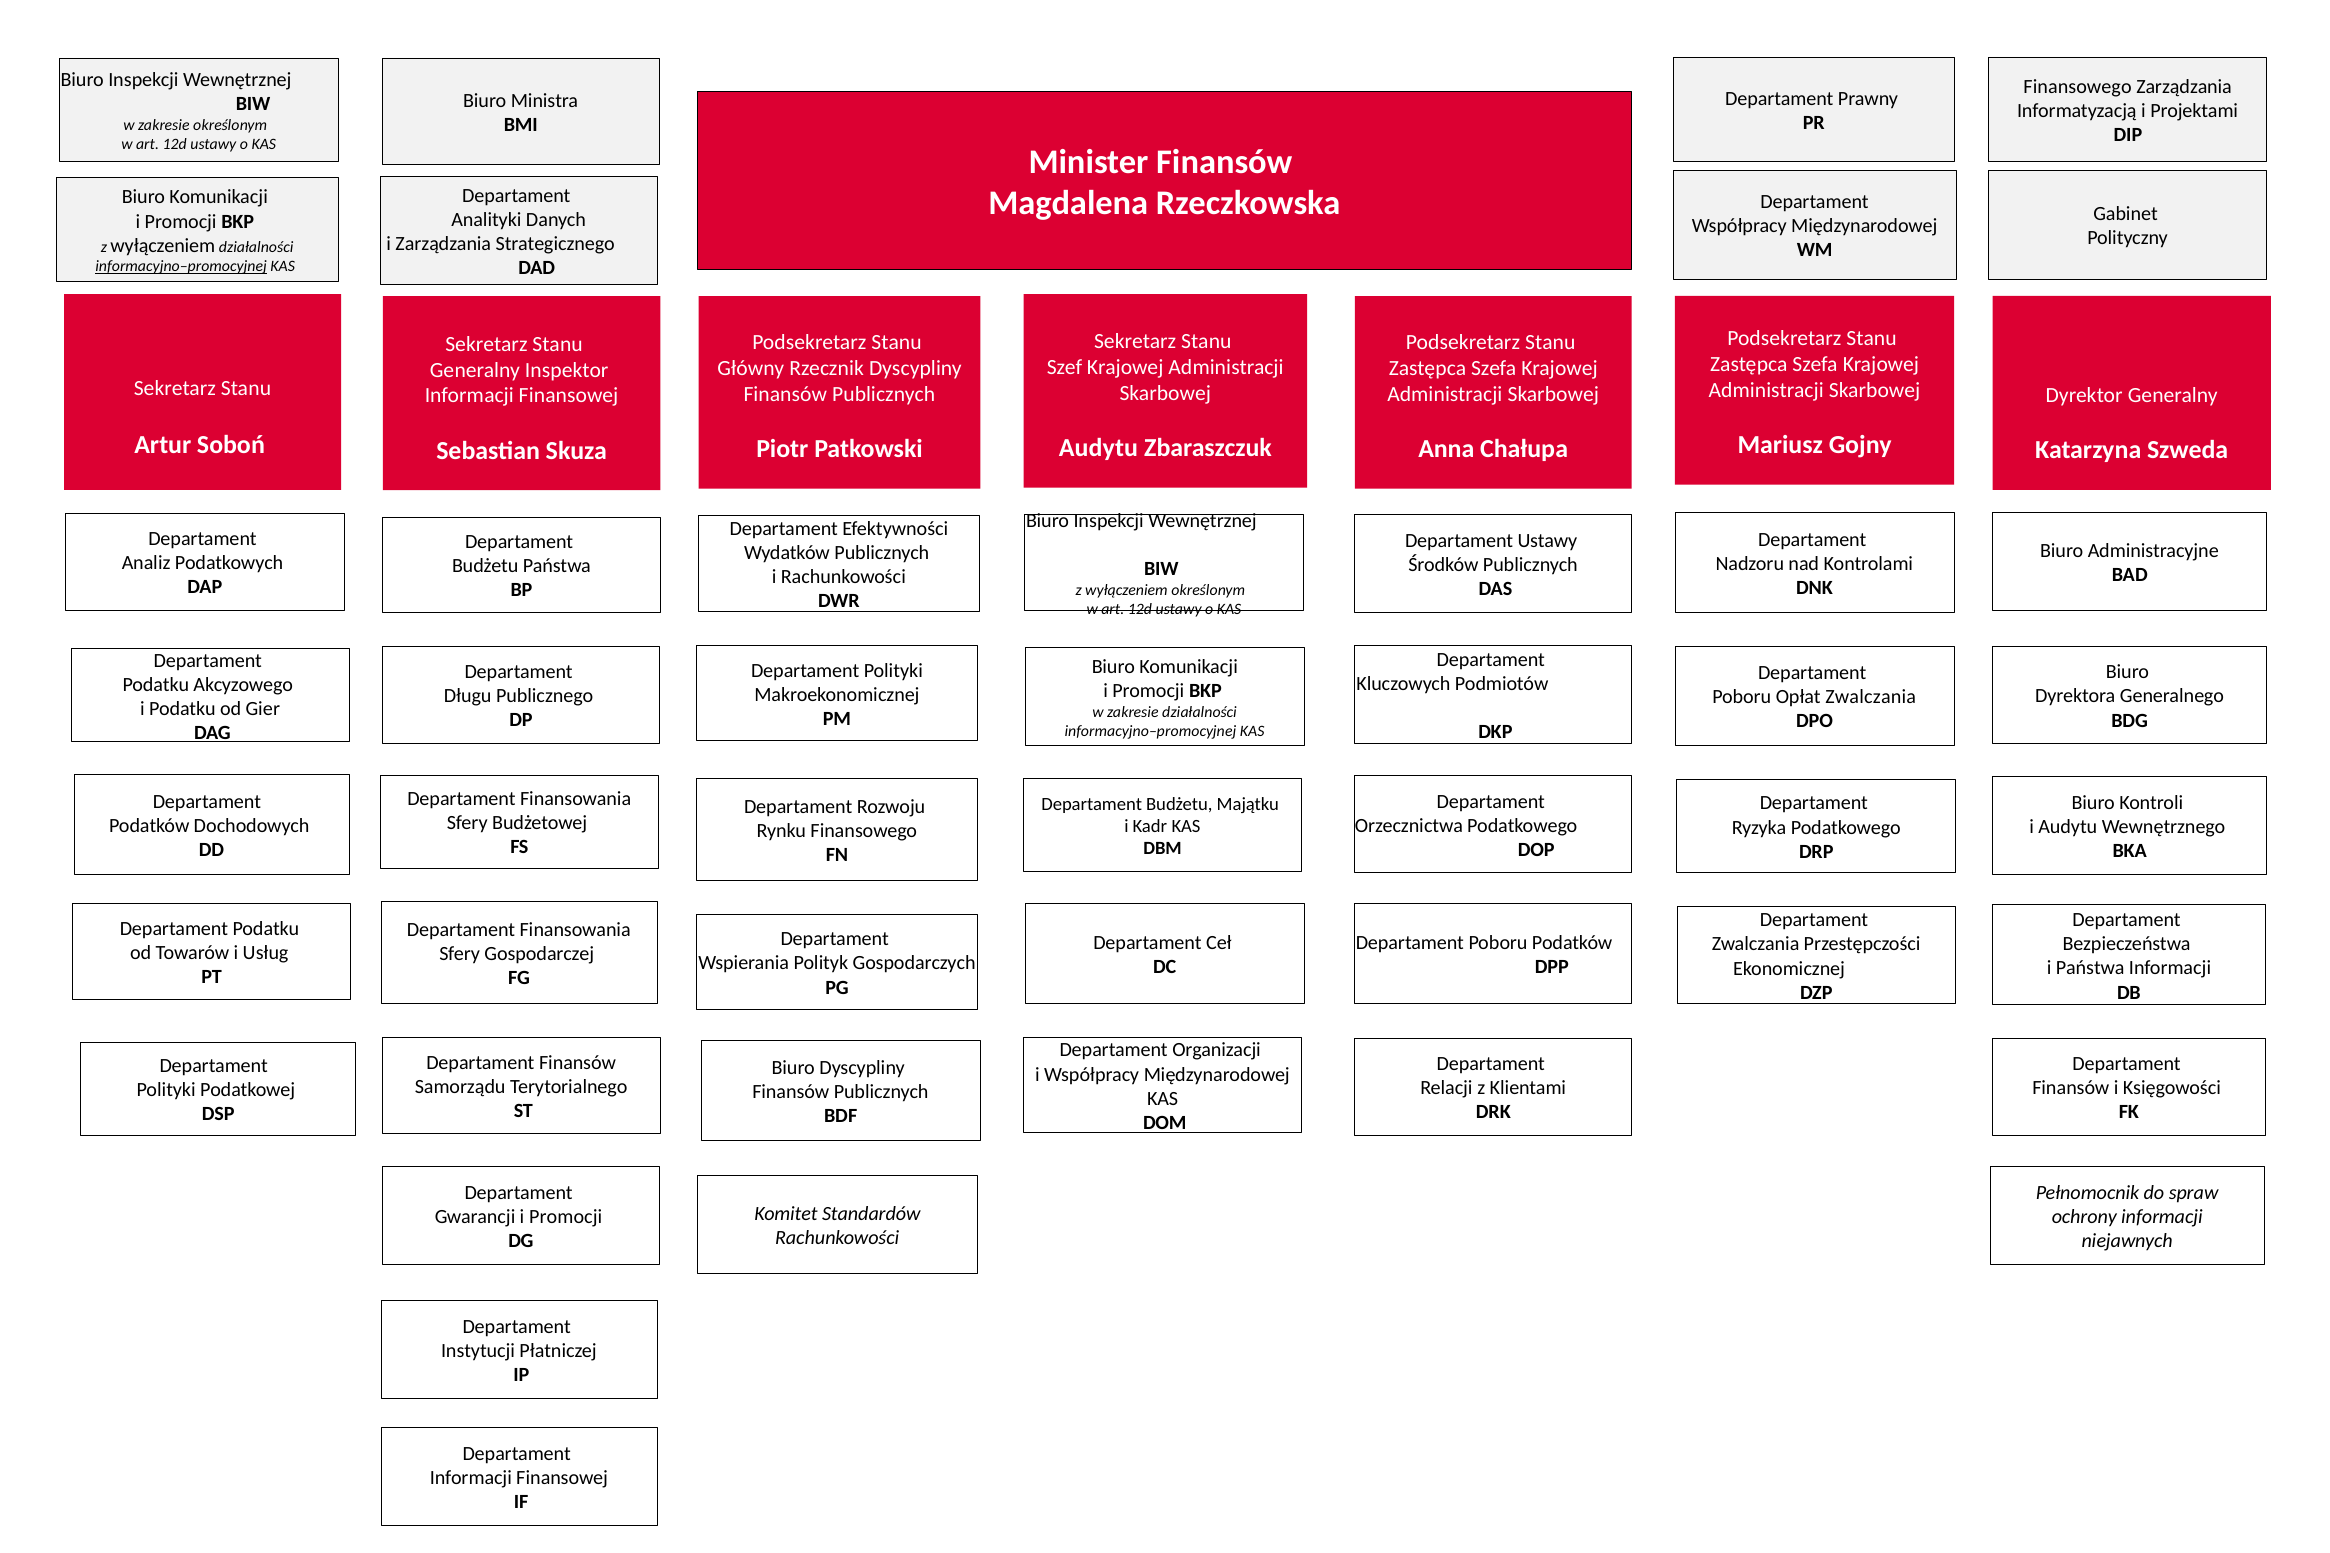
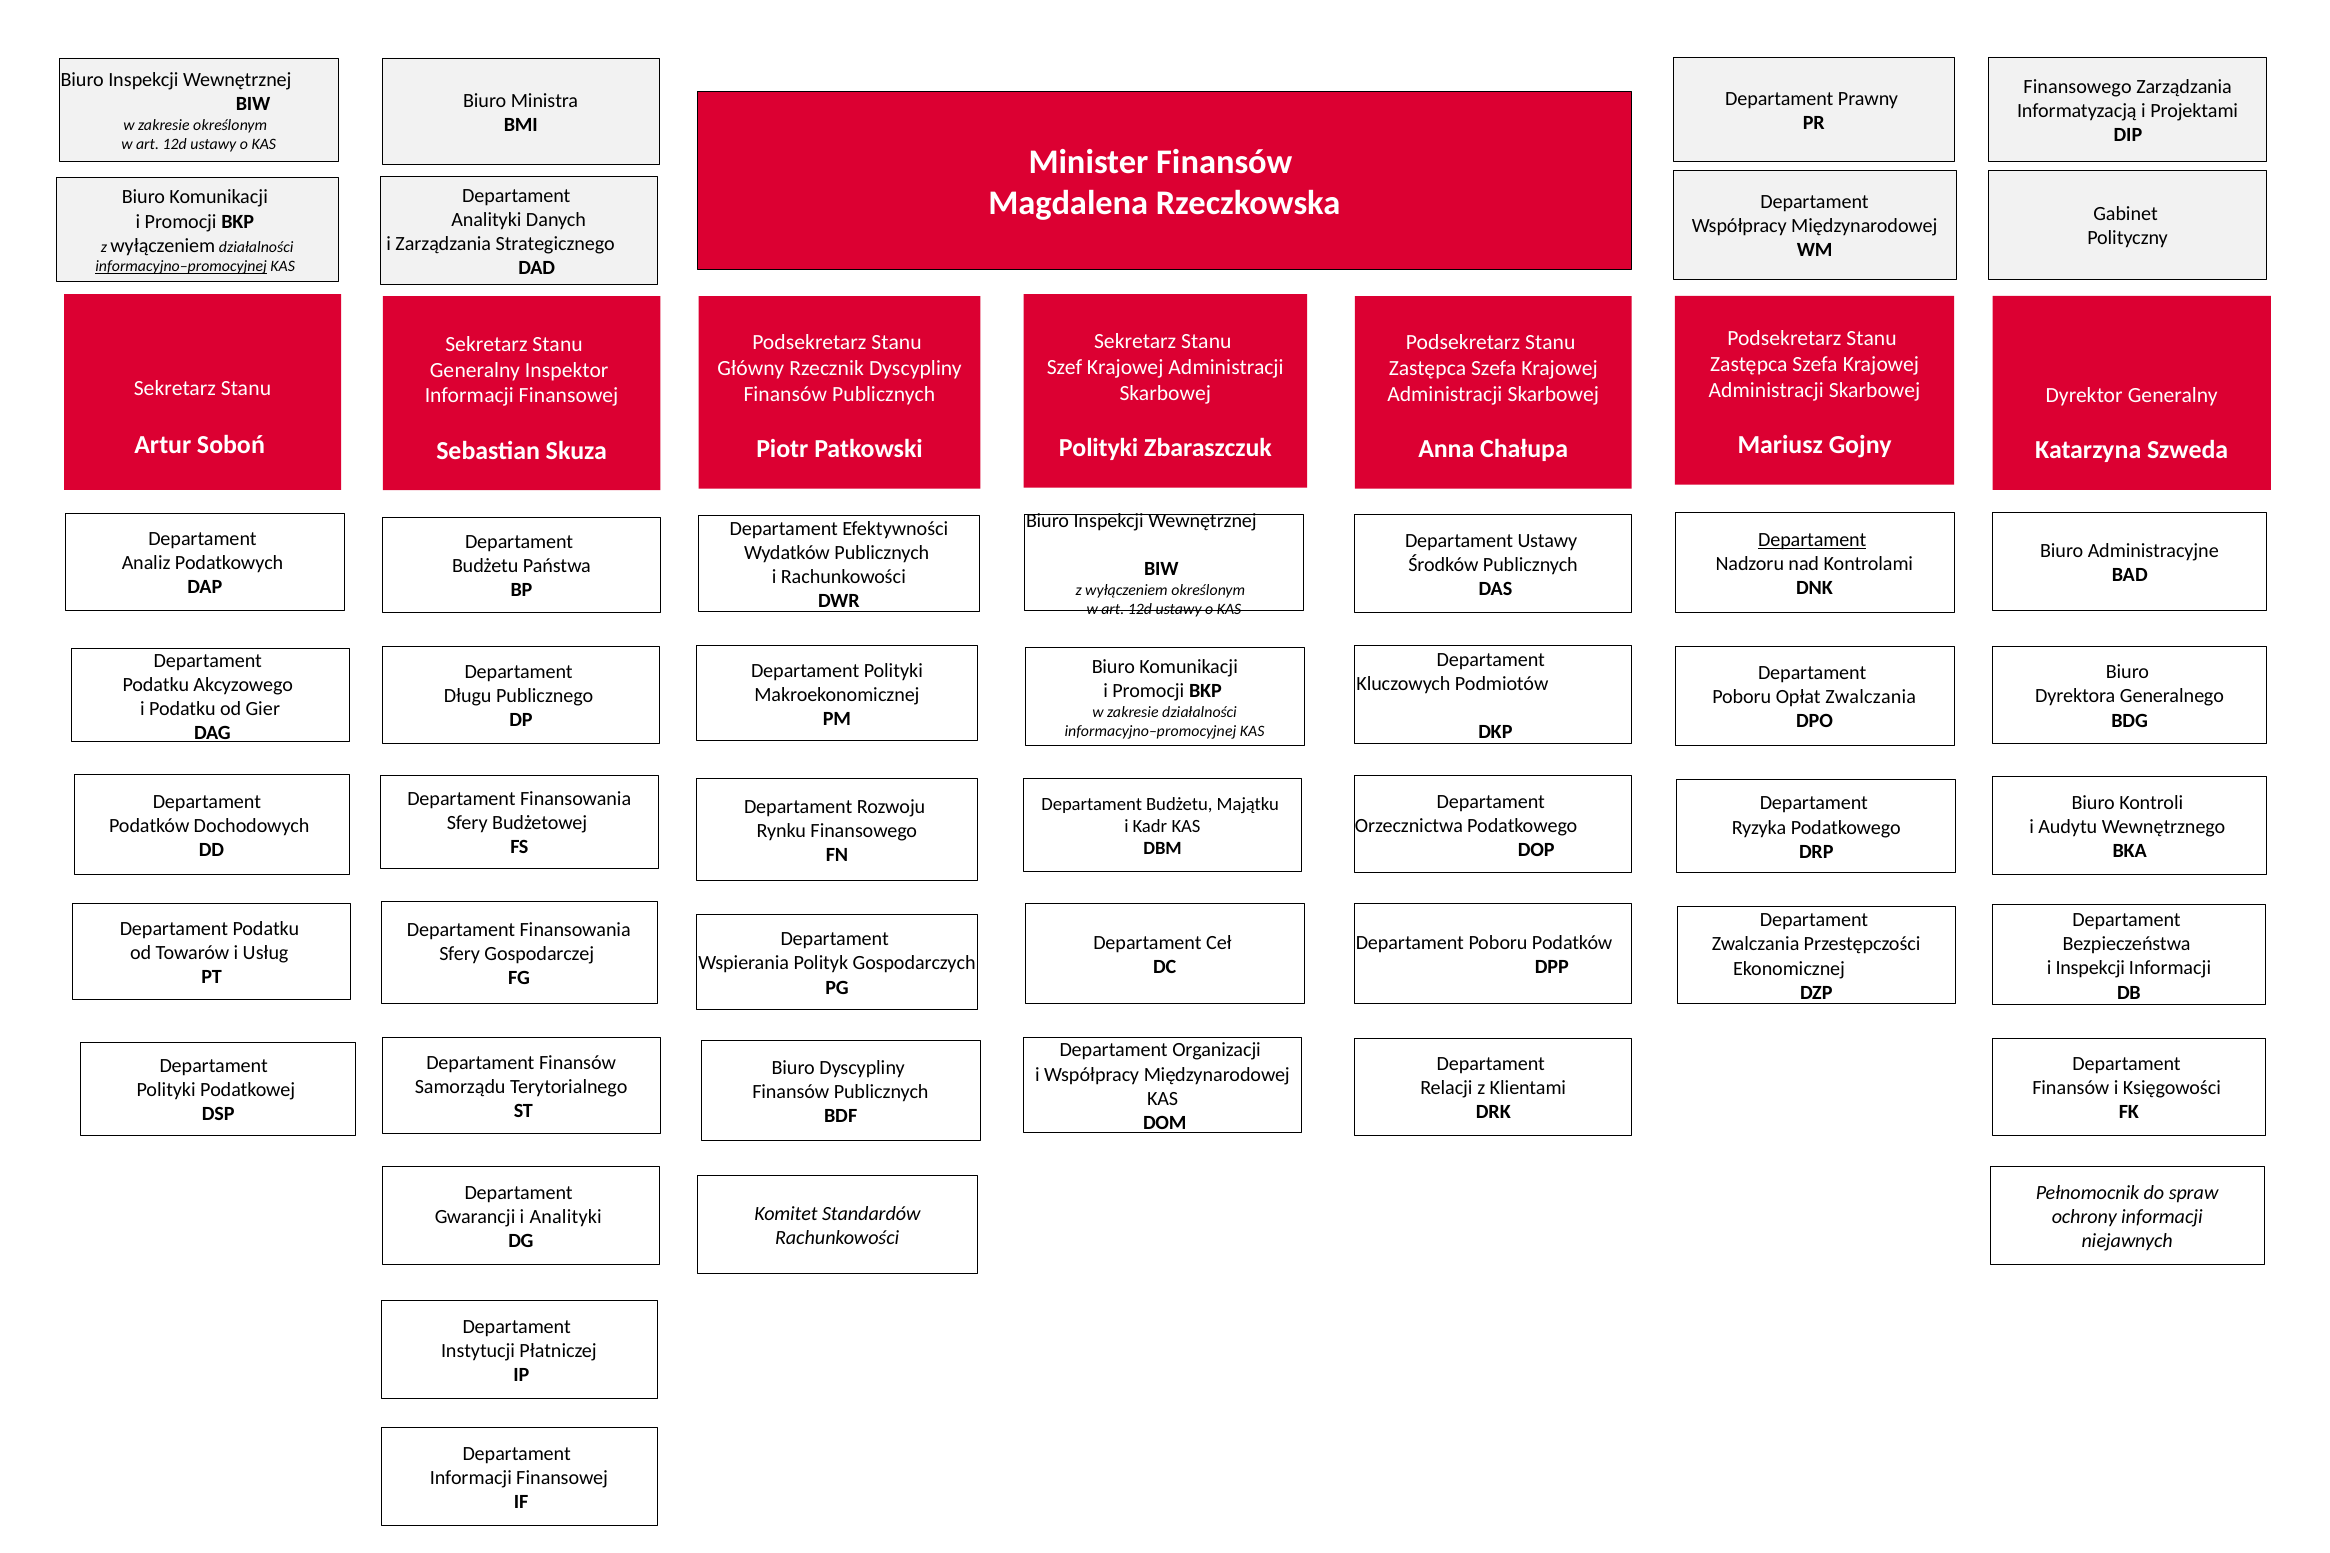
Audytu: Audytu -> Polityki (1099, 448)
Departament underline: none -> present (1812, 540)
i Państwa: Państwa -> Inspekcji (2090, 968)
Gwarancji i Promocji: Promocji -> Analityki (566, 1217)
